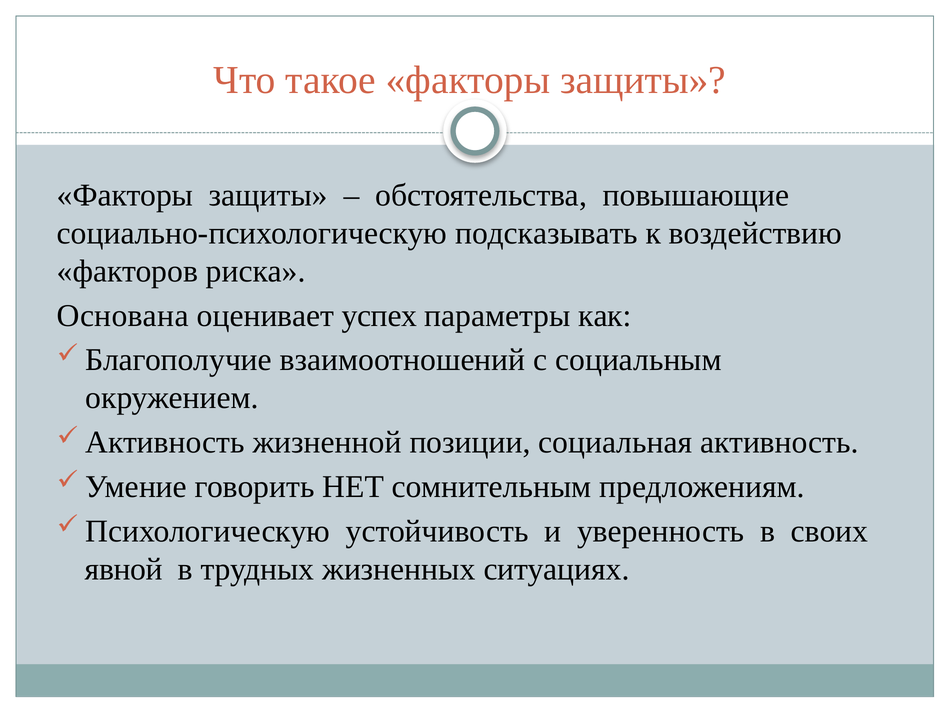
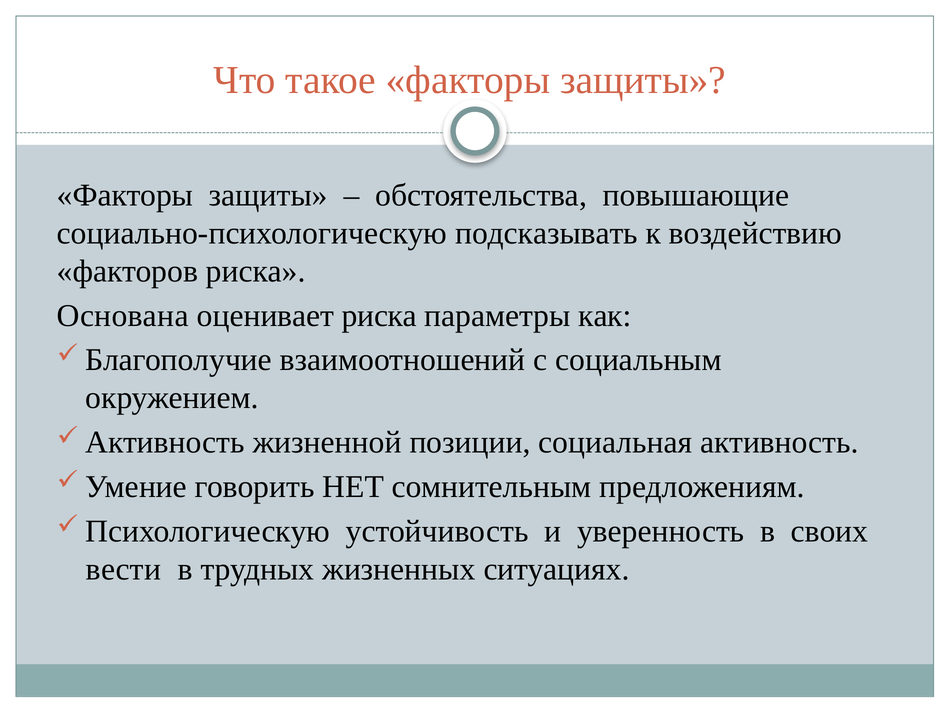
оценивает успех: успех -> риска (379, 315)
явной: явной -> вести (124, 569)
